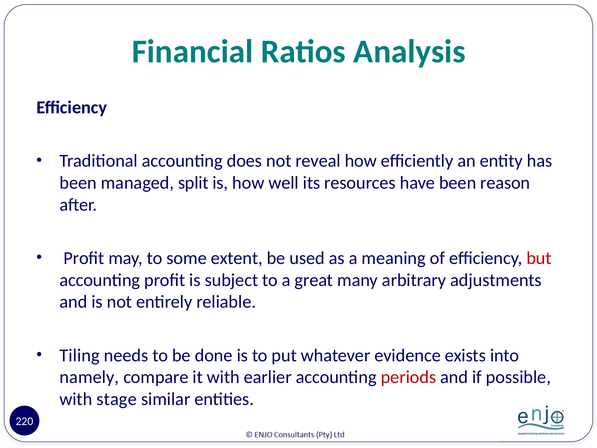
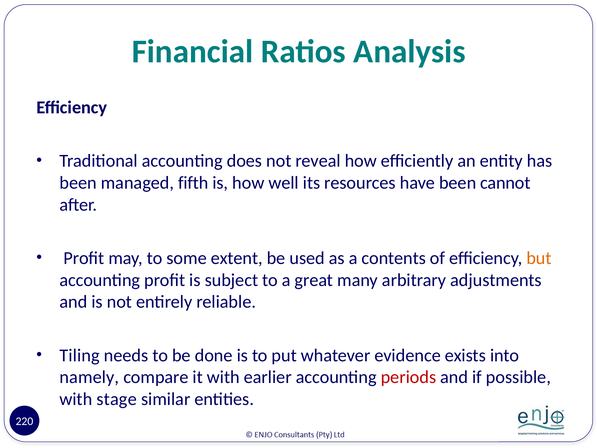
split: split -> fifth (193, 183)
reason: reason -> cannot (505, 183)
meaning: meaning -> contents (394, 258)
but colour: red -> orange (539, 258)
